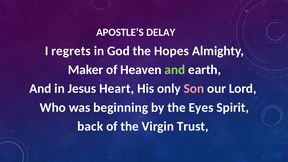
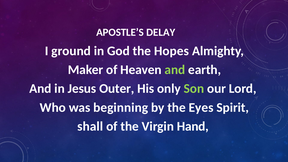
regrets: regrets -> ground (71, 51)
Heart: Heart -> Outer (117, 89)
Son colour: pink -> light green (194, 89)
back: back -> shall (90, 126)
Trust: Trust -> Hand (193, 126)
